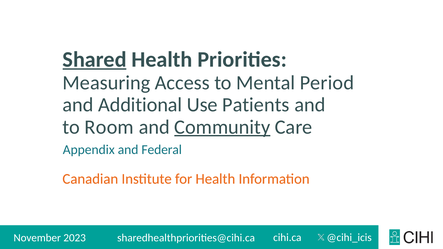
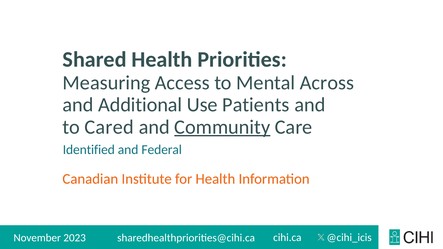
Shared underline: present -> none (95, 60)
Period: Period -> Across (327, 83)
Room: Room -> Cared (109, 127)
Appendix: Appendix -> Identified (89, 150)
